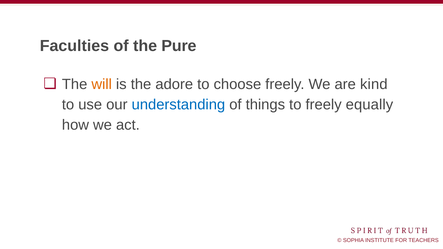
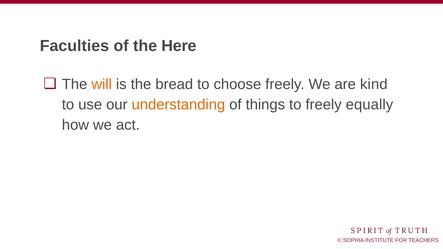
Pure: Pure -> Here (179, 46)
adore: adore -> bread (174, 84)
understanding colour: blue -> orange (178, 105)
